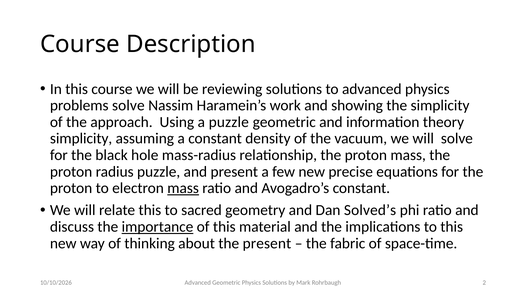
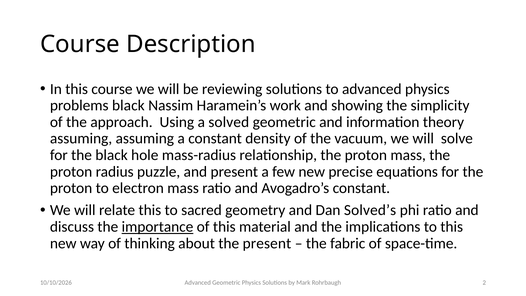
problems solve: solve -> black (128, 105)
a puzzle: puzzle -> solved (229, 122)
simplicity: simplicity -> assuming (81, 139)
mass underline: present -> none (183, 188)
